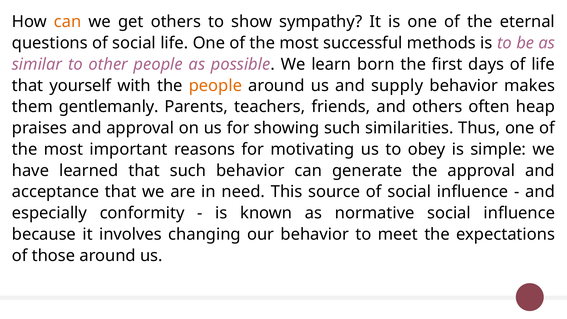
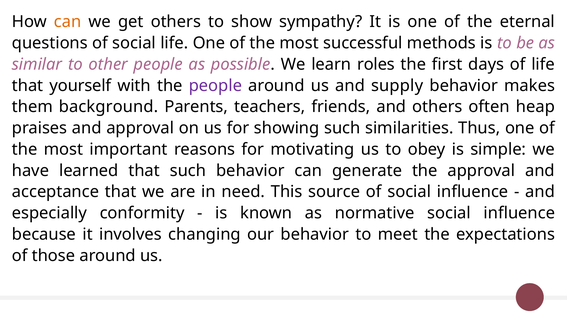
born: born -> roles (376, 64)
people colour: orange -> purple (215, 86)
gentlemanly: gentlemanly -> background (109, 107)
